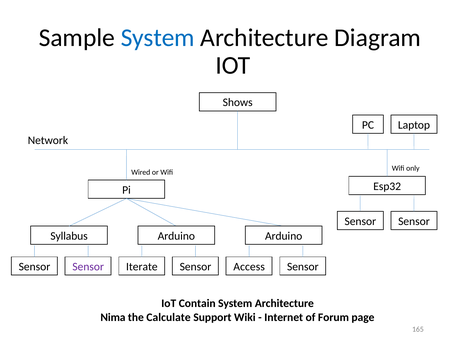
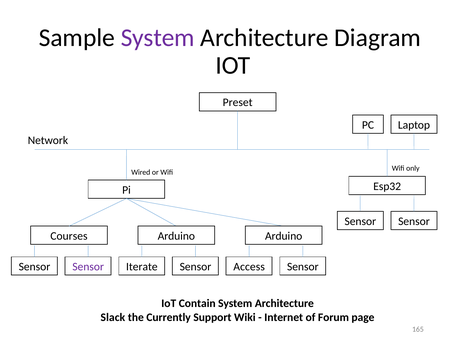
System colour: blue -> purple (158, 38)
Shows: Shows -> Preset (238, 103)
Syllabus: Syllabus -> Courses (69, 236)
Nima: Nima -> Slack (113, 317)
Calculate: Calculate -> Currently (169, 317)
